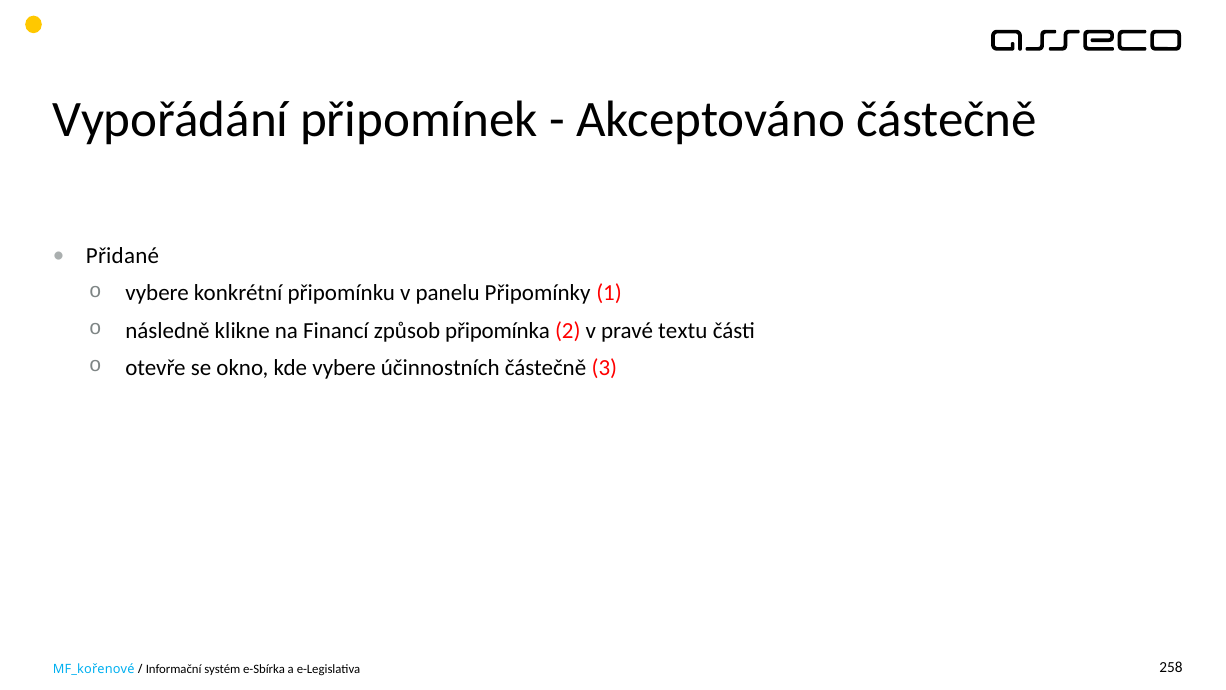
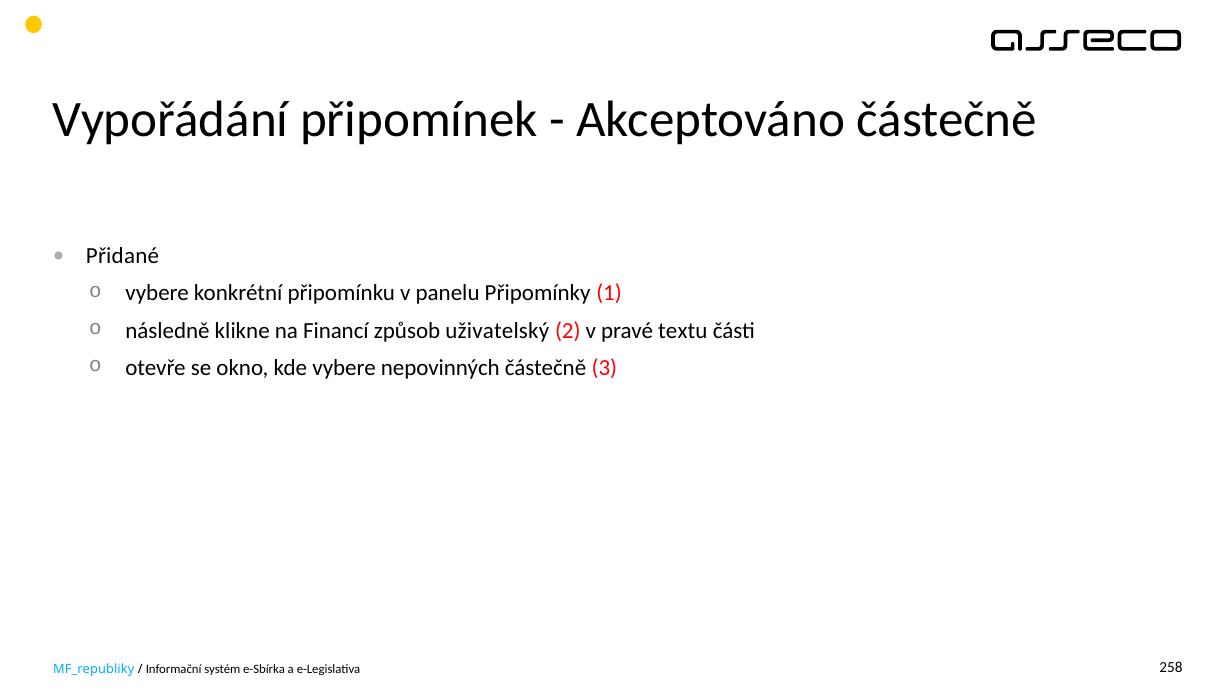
připomínka: připomínka -> uživatelský (497, 330)
účinnostních: účinnostních -> nepovinných (440, 367)
MF_kořenové: MF_kořenové -> MF_republiky (94, 669)
